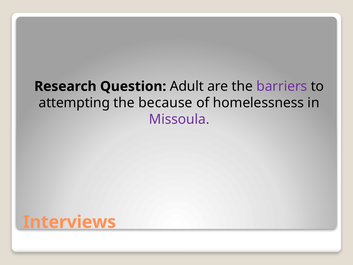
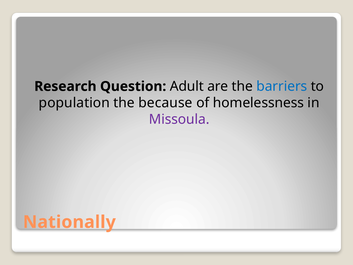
barriers colour: purple -> blue (282, 86)
attempting: attempting -> population (74, 103)
Interviews: Interviews -> Nationally (69, 222)
